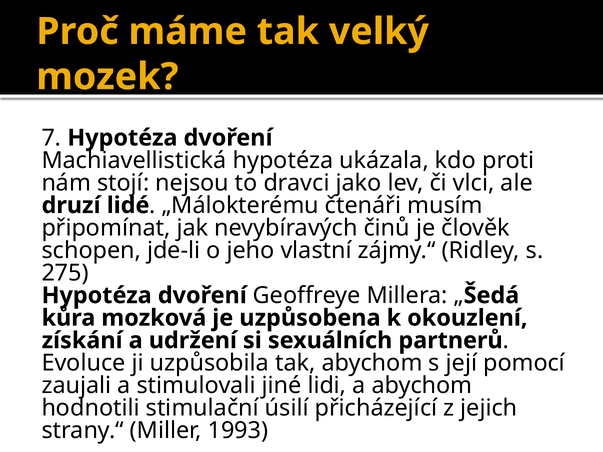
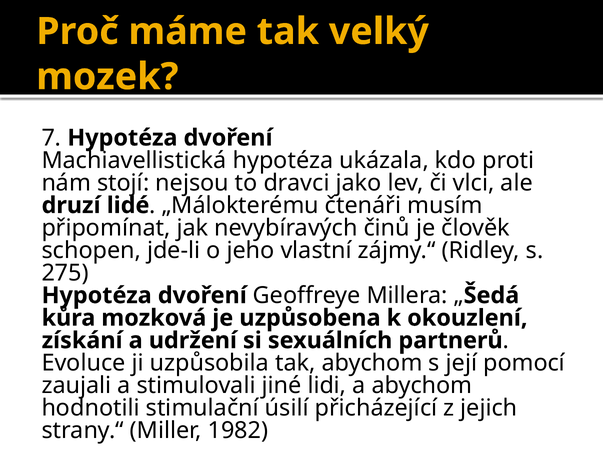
1993: 1993 -> 1982 (238, 431)
